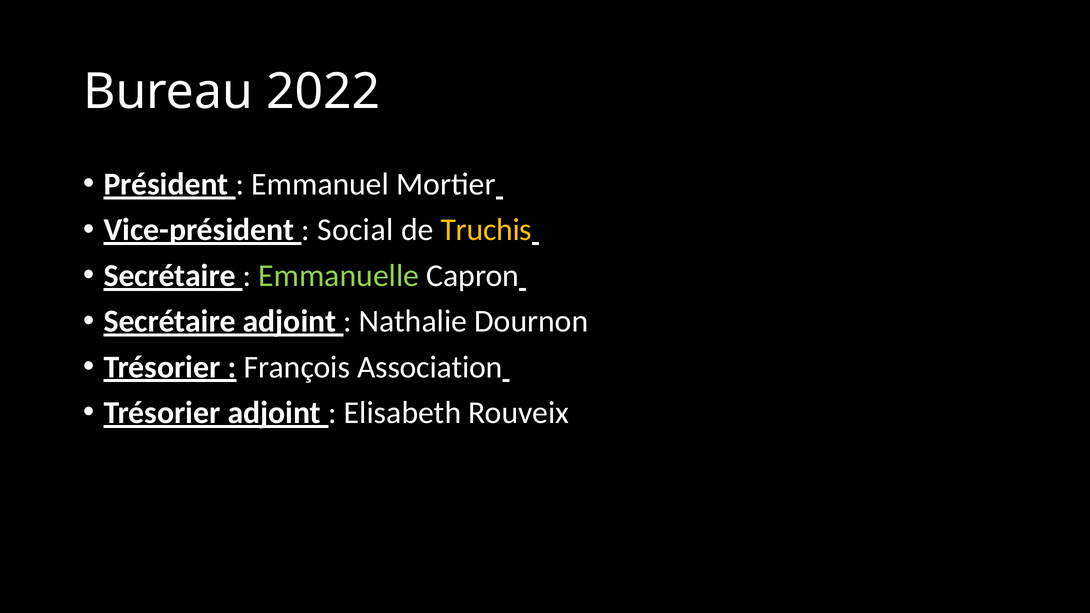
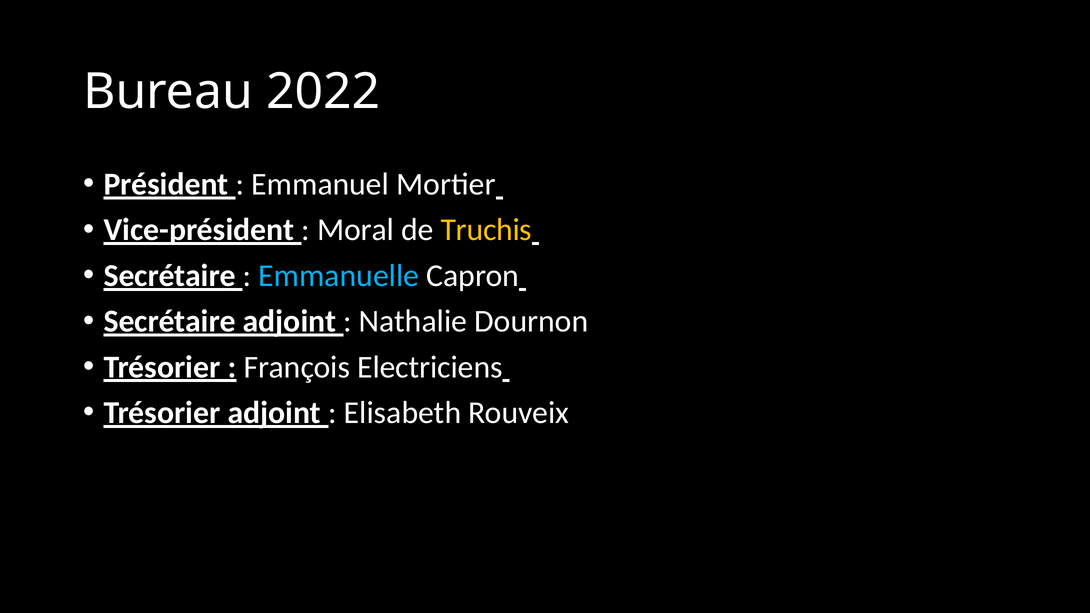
Social: Social -> Moral (356, 230)
Emmanuelle colour: light green -> light blue (339, 276)
Association: Association -> Electriciens (430, 367)
